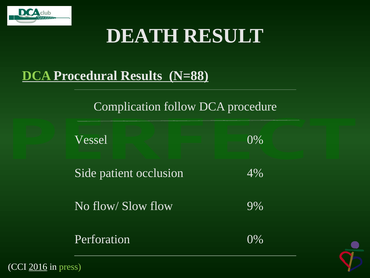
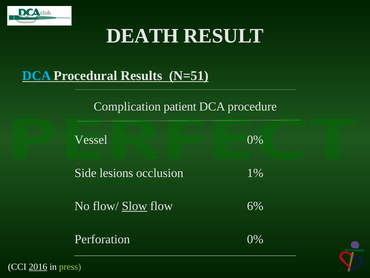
DCA colour: light green -> light blue (37, 76)
N=88: N=88 -> N=51 (189, 76)
follow: follow -> patient (180, 106)
patient: patient -> lesions (116, 173)
4%: 4% -> 1% (255, 173)
Slow underline: none -> present (134, 206)
9%: 9% -> 6% (255, 206)
